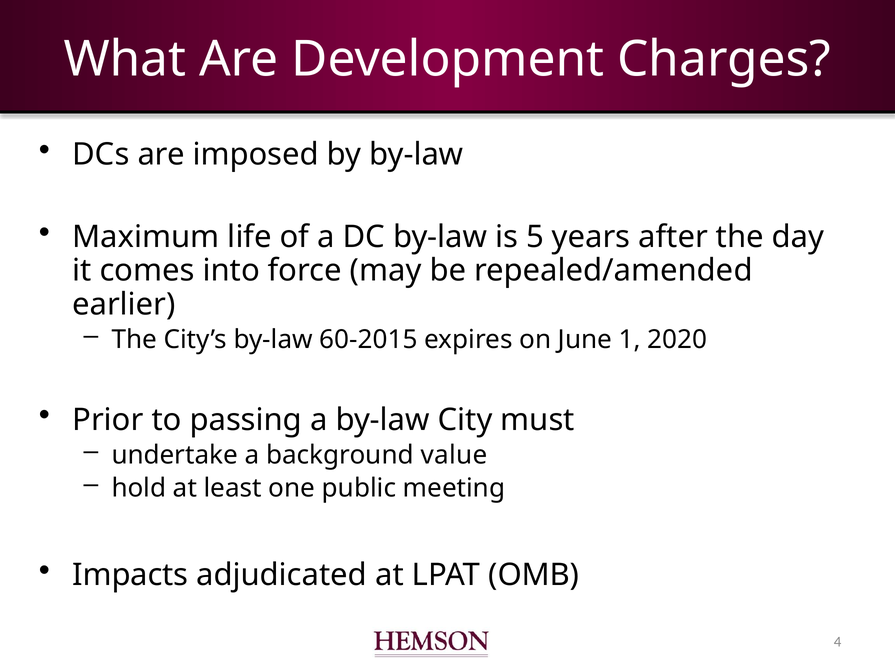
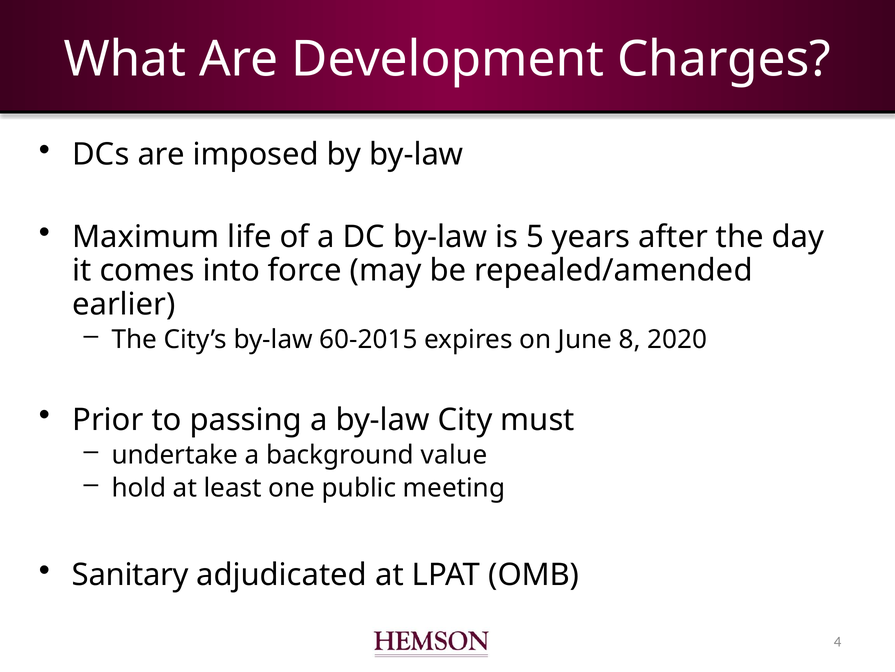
1: 1 -> 8 (630, 339)
Impacts: Impacts -> Sanitary (130, 574)
